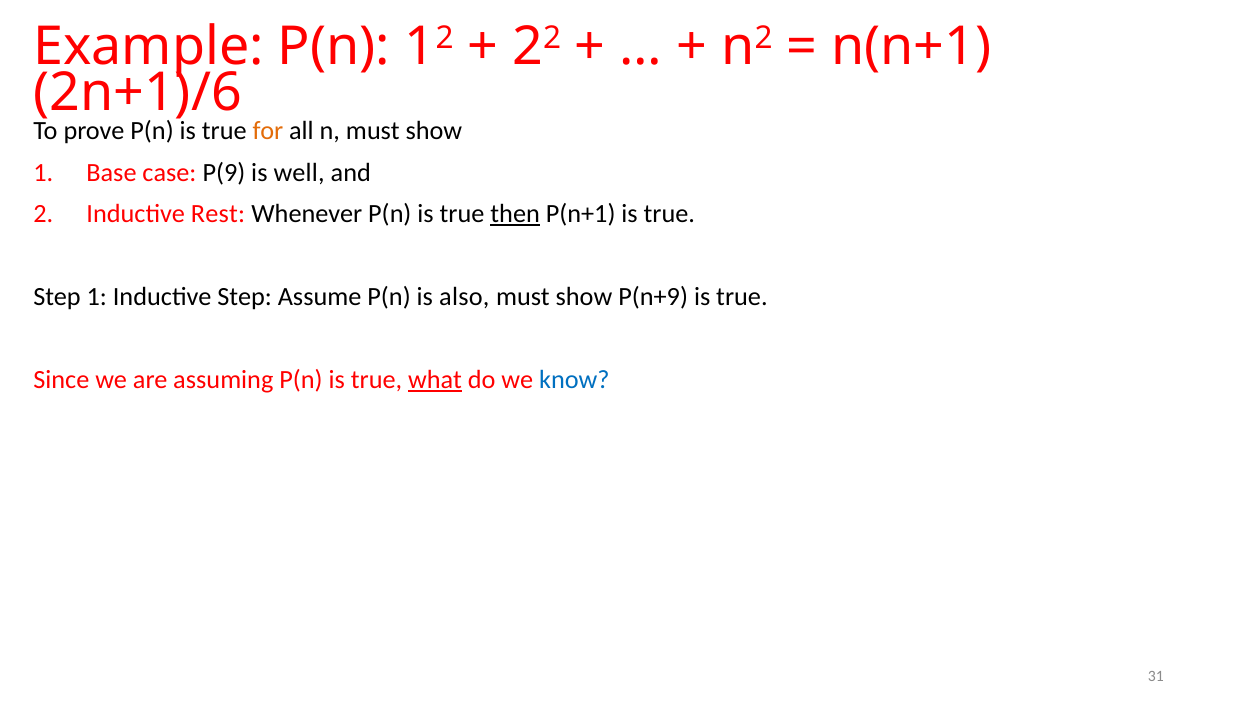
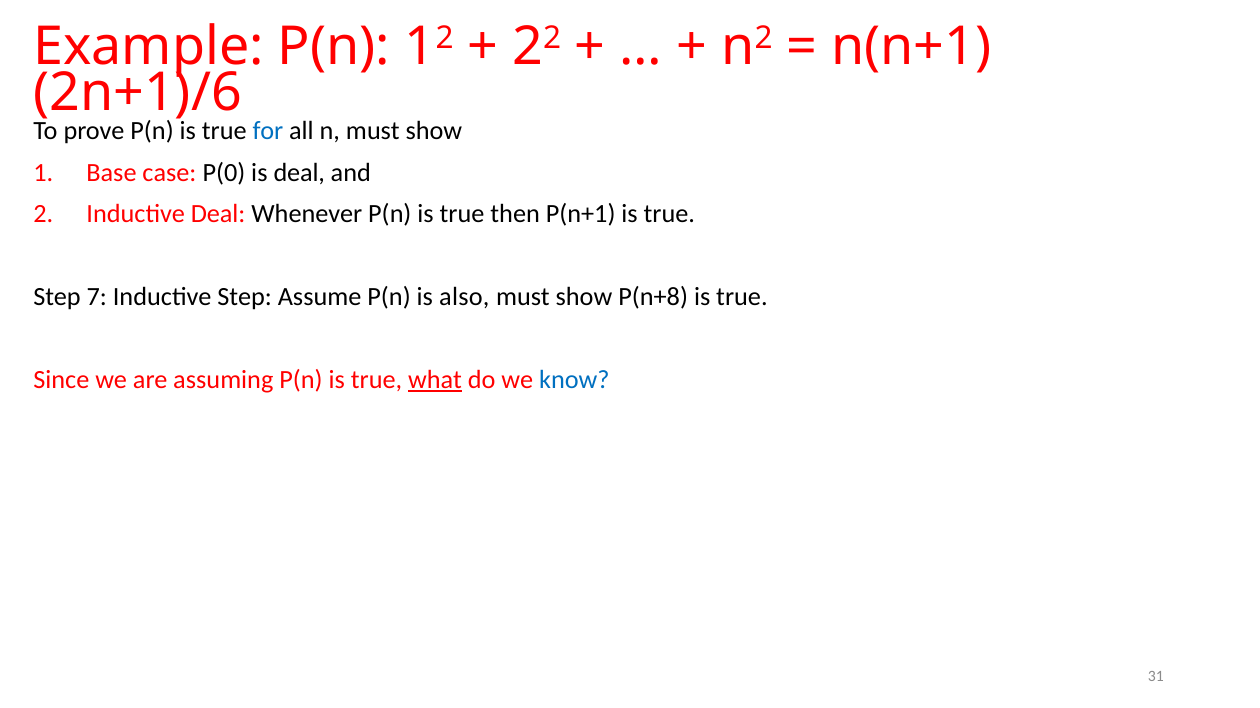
for colour: orange -> blue (268, 131)
P(9: P(9 -> P(0 (224, 173)
is well: well -> deal (299, 173)
Inductive Rest: Rest -> Deal (218, 214)
then underline: present -> none (515, 214)
Step 1: 1 -> 7 (97, 297)
P(n+9: P(n+9 -> P(n+8 (653, 297)
